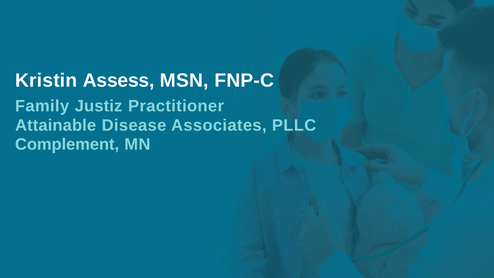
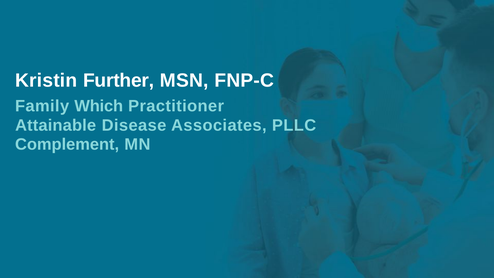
Assess: Assess -> Further (119, 80)
Justiz: Justiz -> Which (99, 106)
